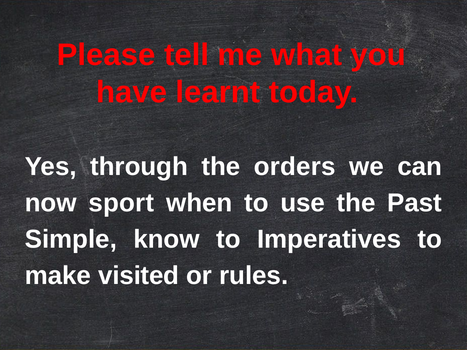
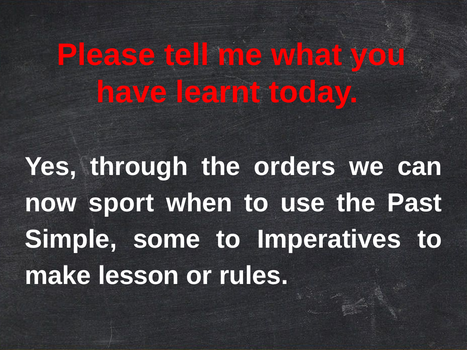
know: know -> some (167, 240)
visited: visited -> lesson (139, 276)
